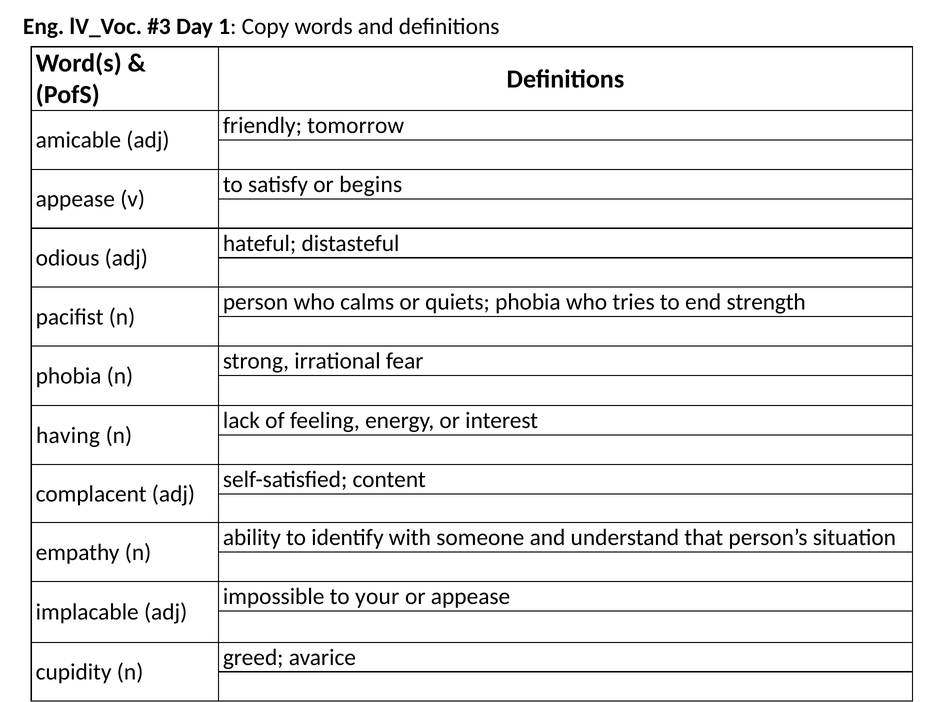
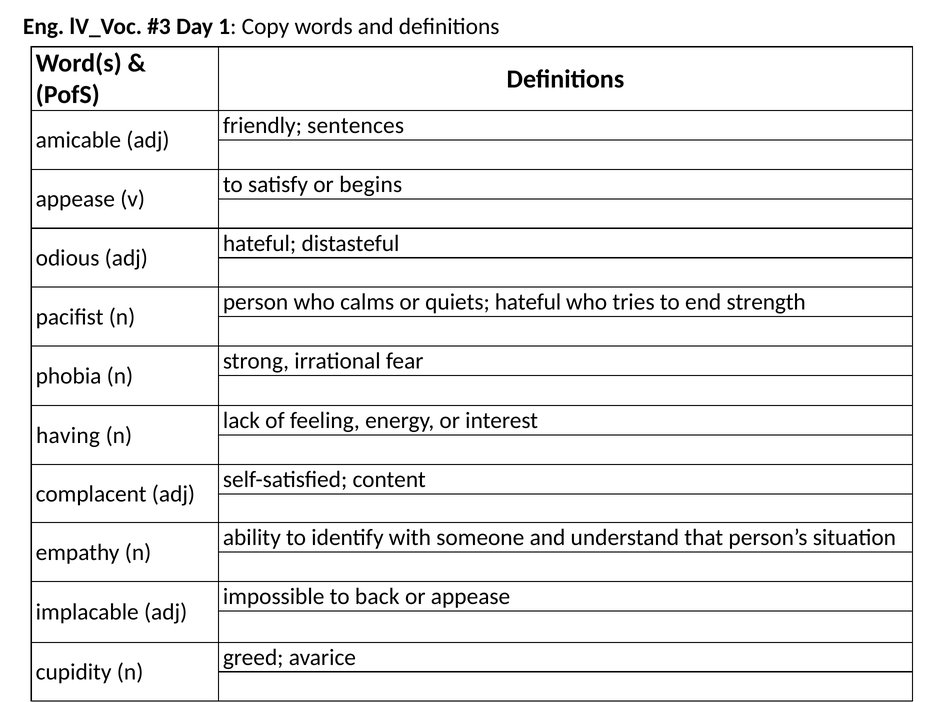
tomorrow: tomorrow -> sentences (356, 126)
quiets phobia: phobia -> hateful (528, 302)
your: your -> back (377, 596)
